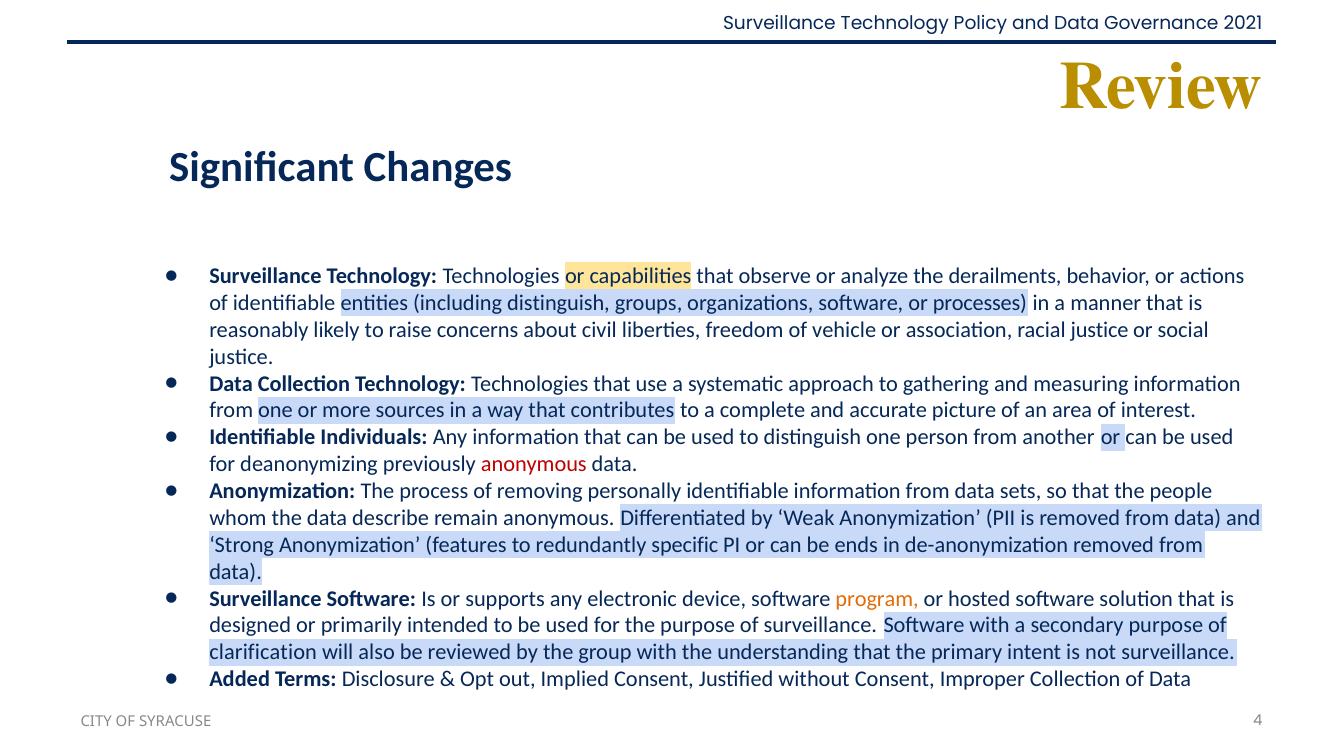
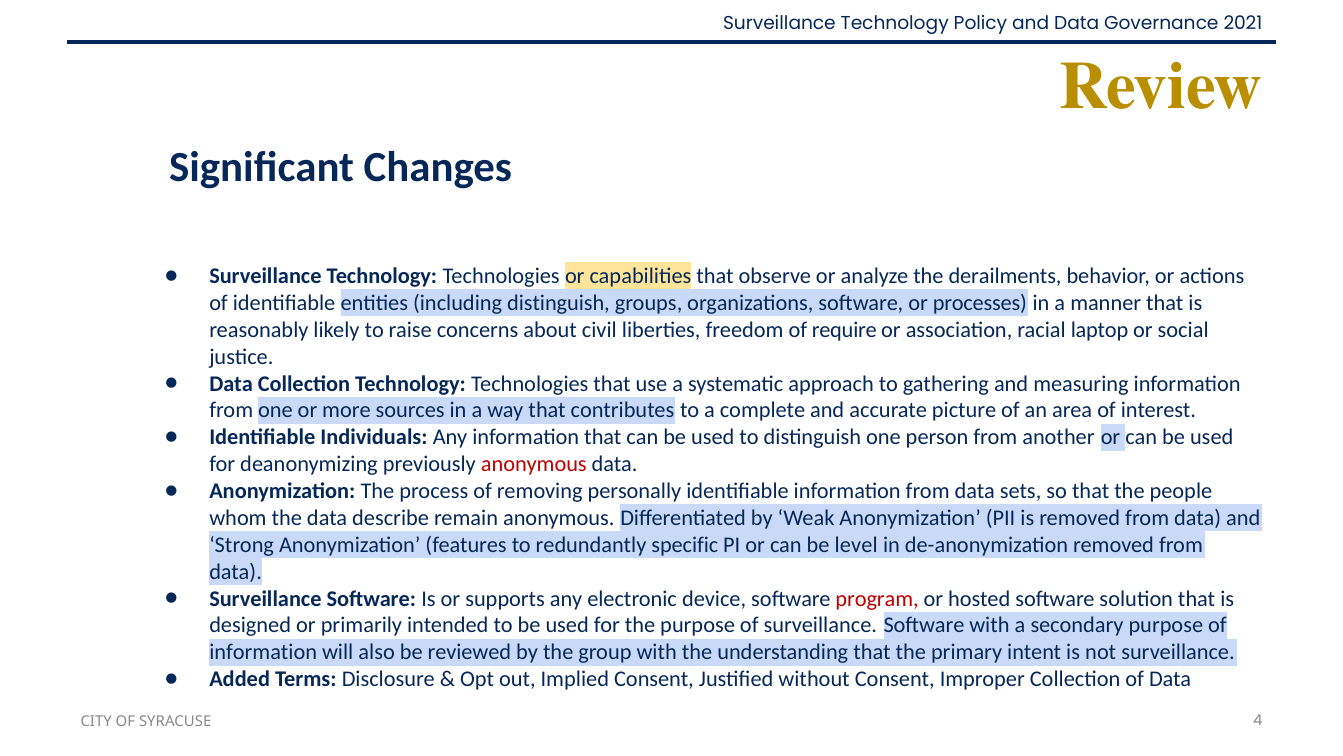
vehicle: vehicle -> require (844, 330)
racial justice: justice -> laptop (1100, 330)
ends: ends -> level (856, 545)
program colour: orange -> red (877, 598)
clarification: clarification -> information (263, 652)
